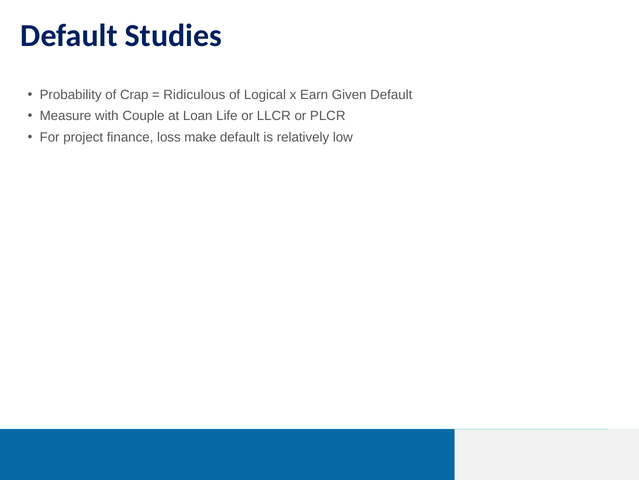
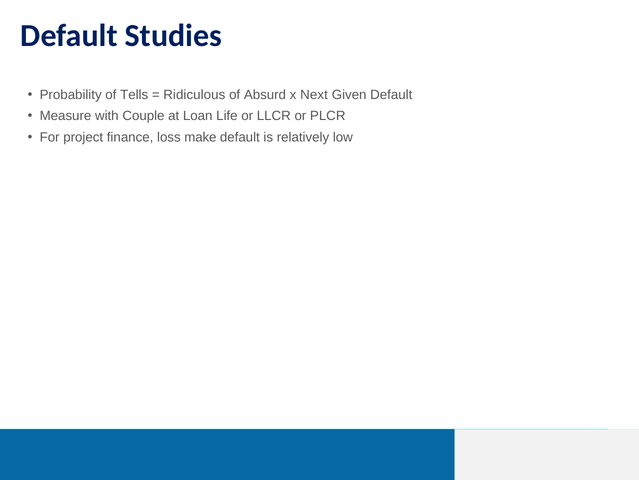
Crap: Crap -> Tells (134, 95)
Logical: Logical -> Absurd (265, 95)
Earn: Earn -> Next (314, 95)
